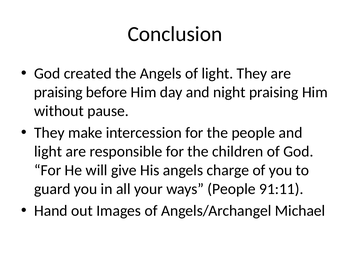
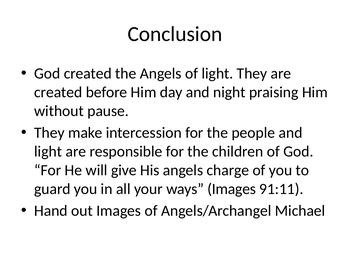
praising: praising -> created (58, 92)
ways People: People -> Images (232, 189)
